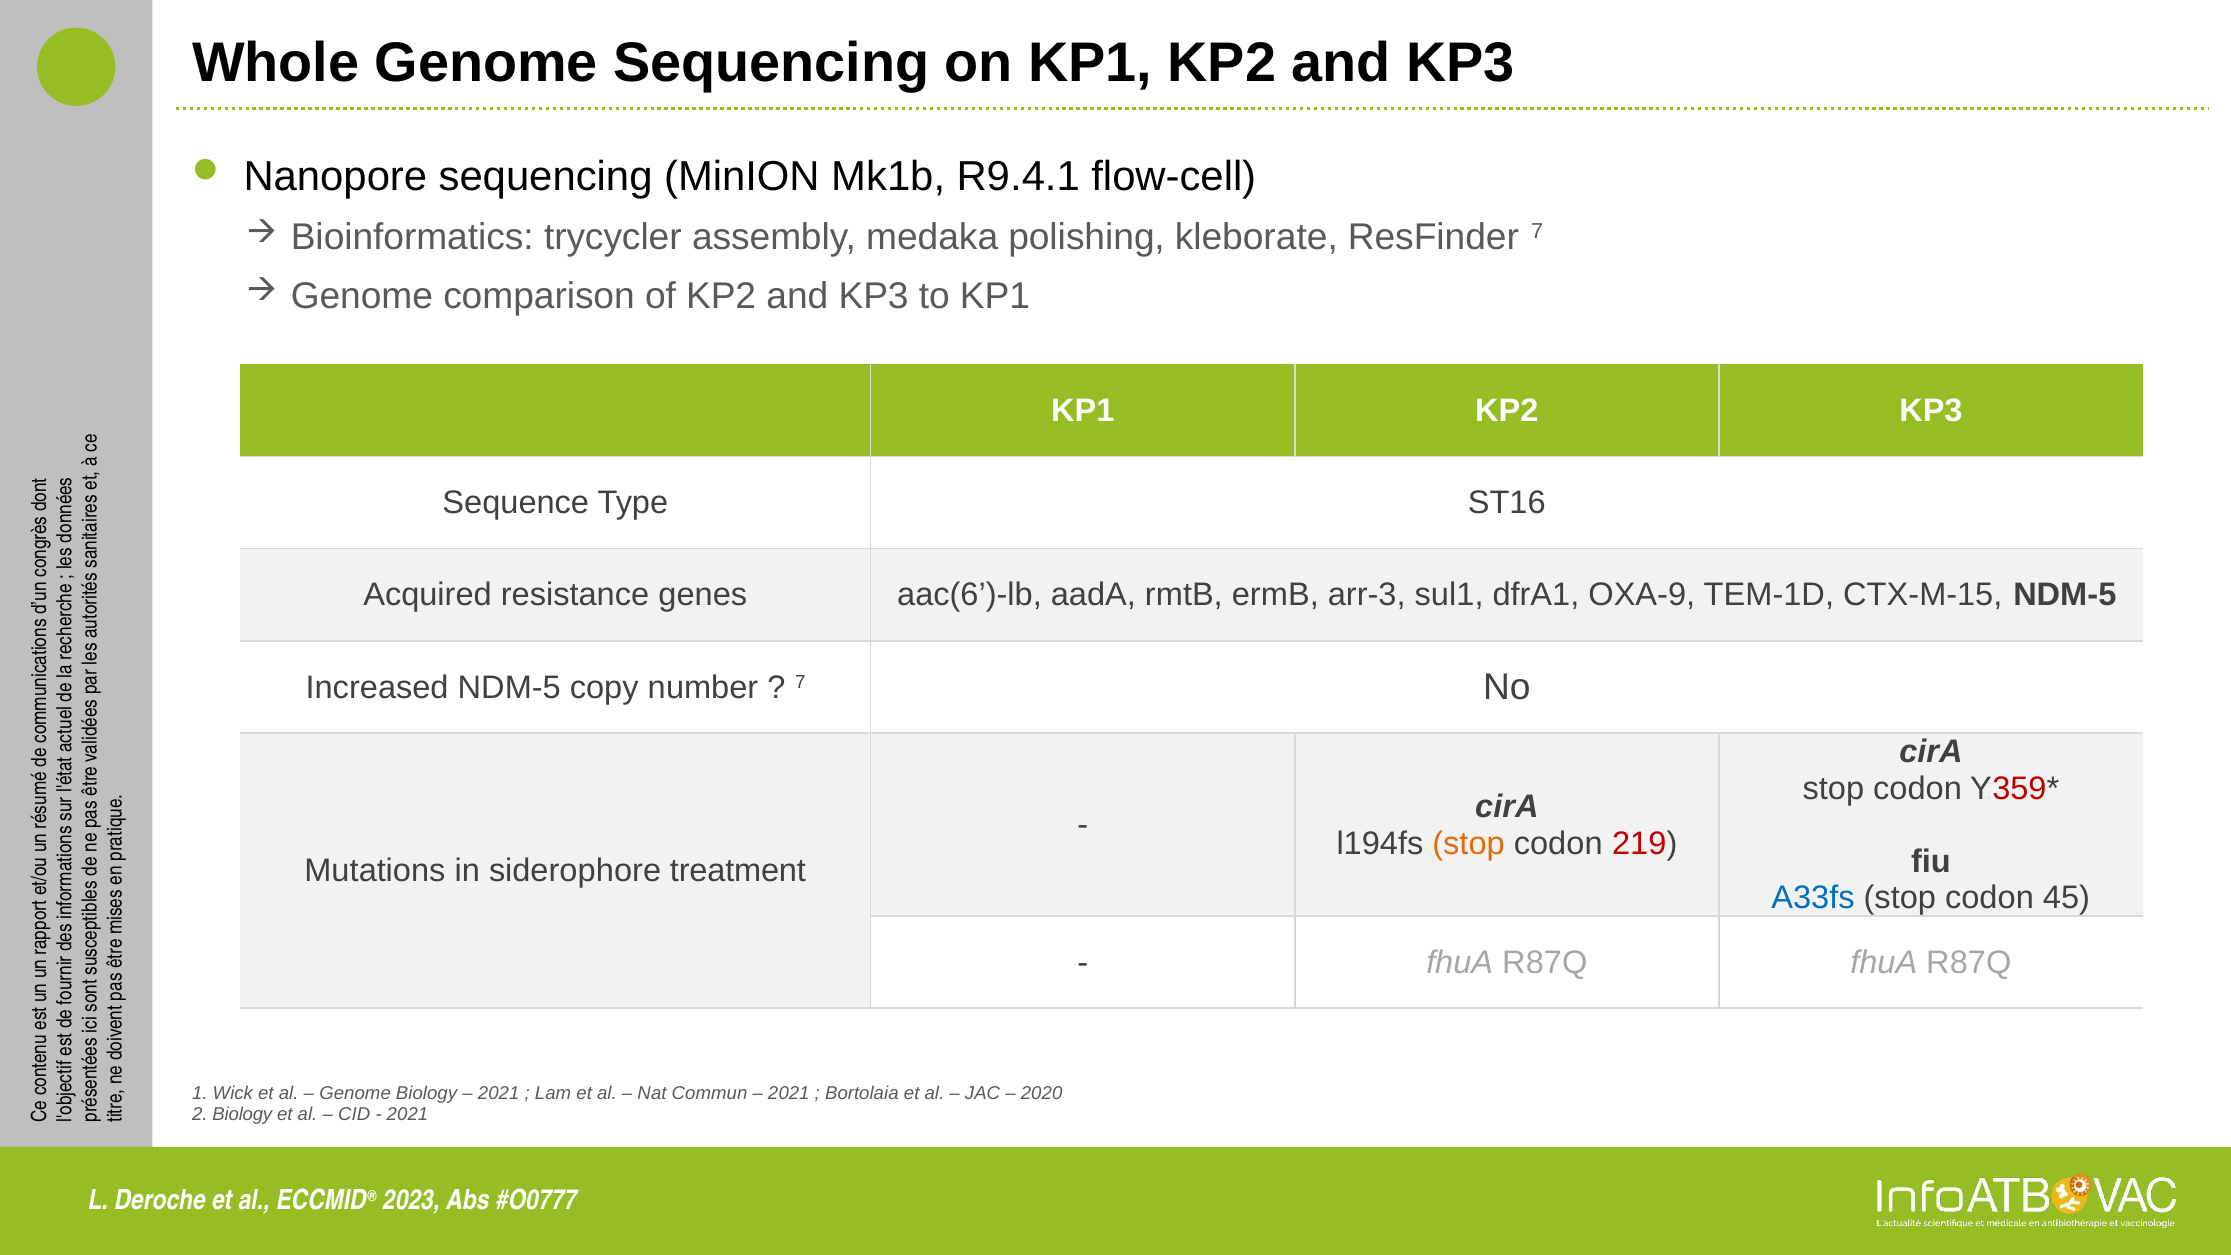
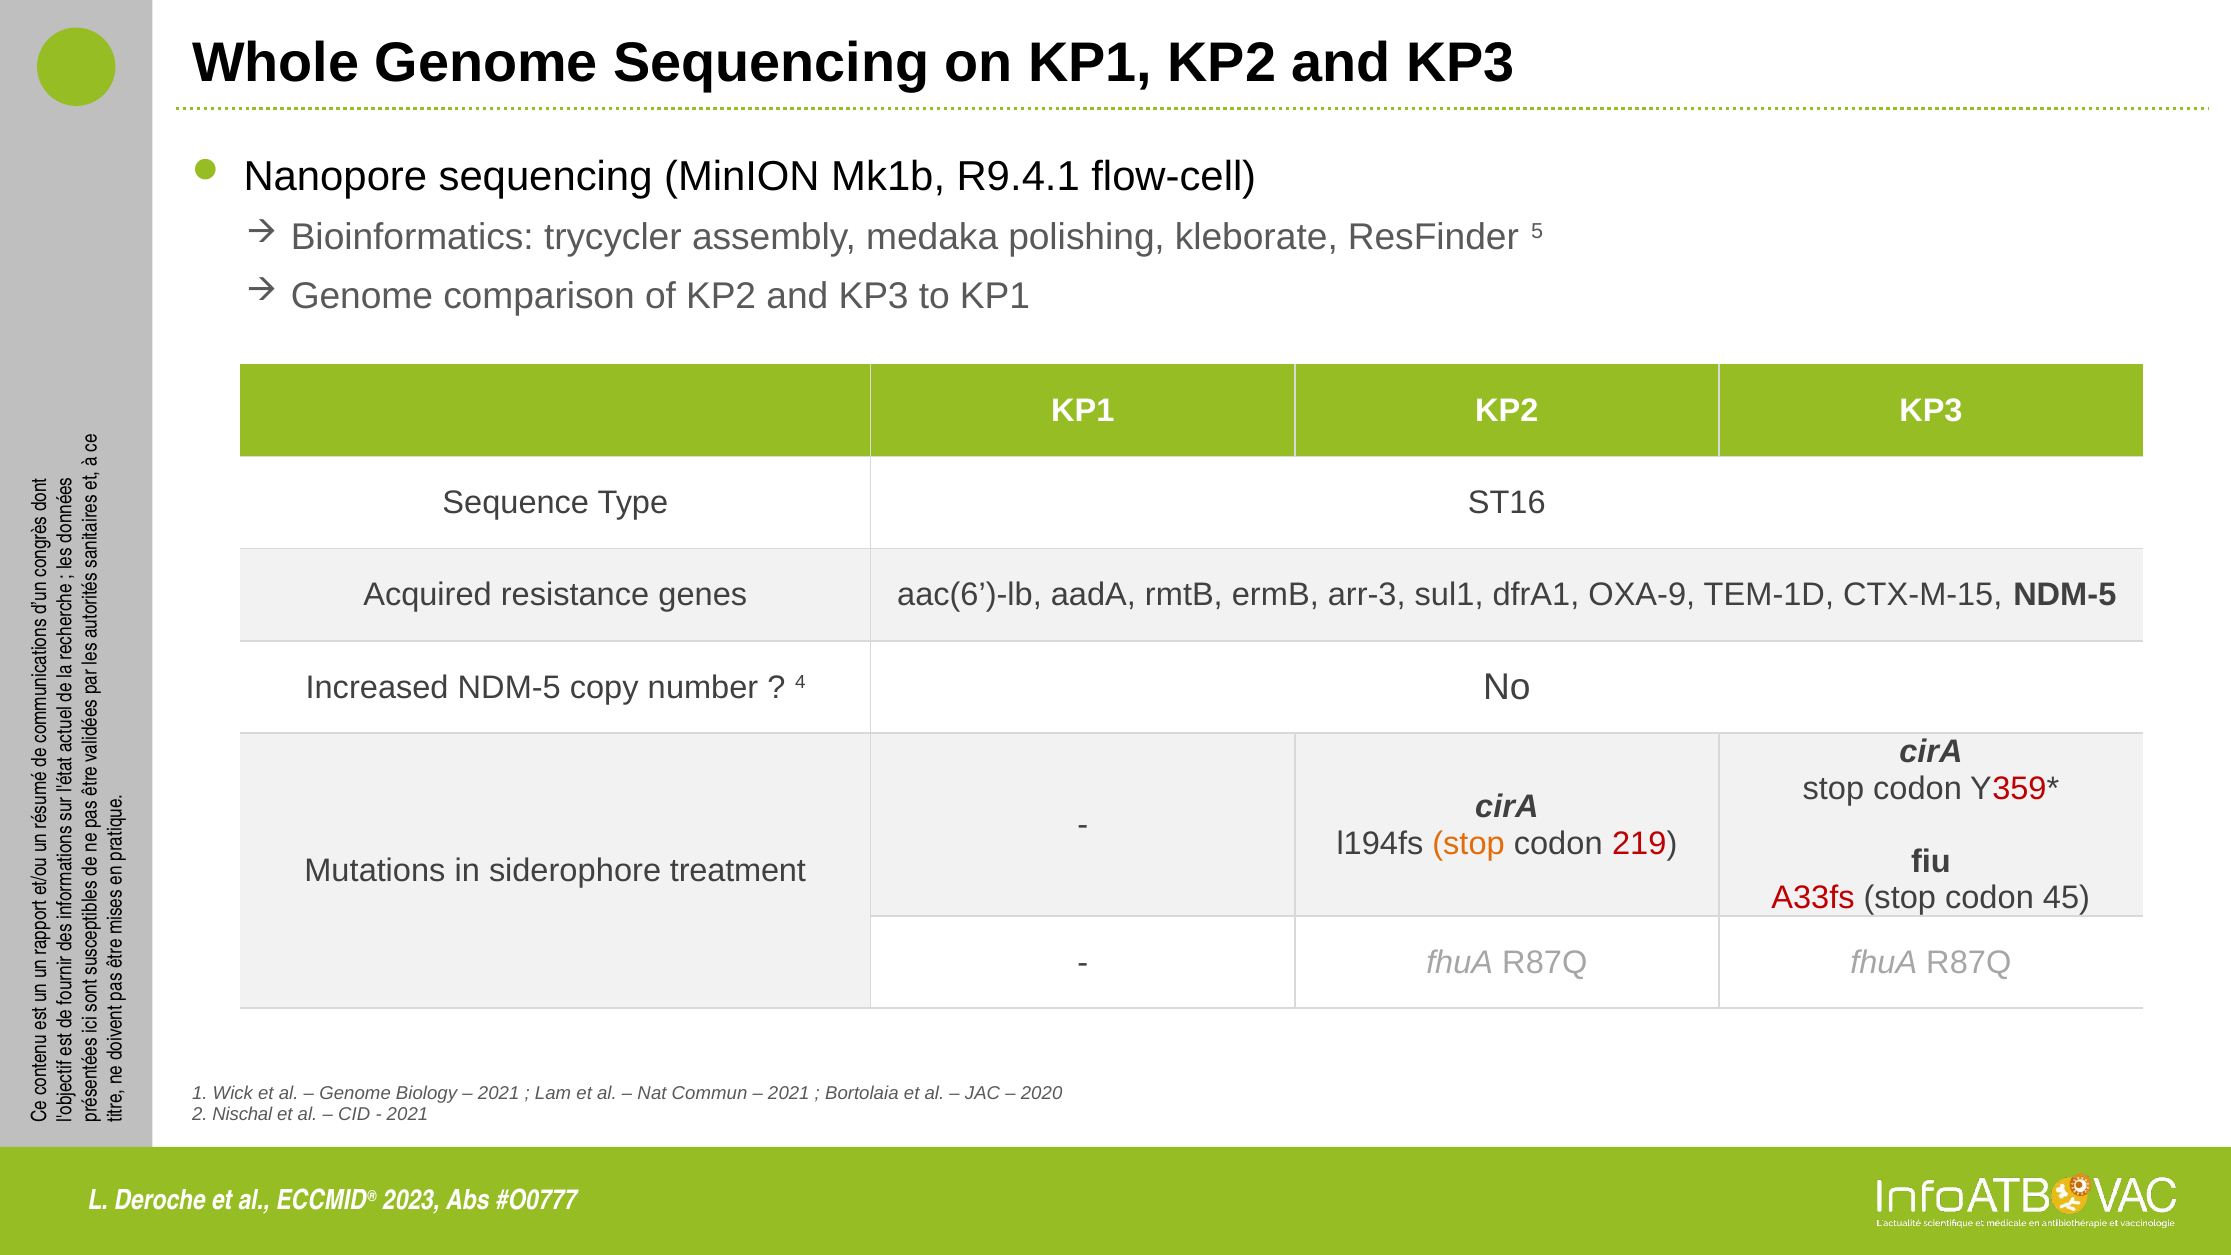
ResFinder 7: 7 -> 5 (1537, 231)
7: 7 -> 4 (800, 682)
A33fs colour: blue -> red (1813, 898)
2 Biology: Biology -> Nischal (242, 1114)
